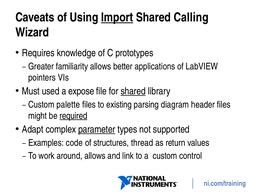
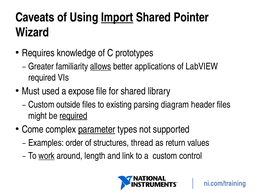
Calling: Calling -> Pointer (191, 17)
allows underline: none -> present (101, 66)
pointers: pointers -> required (42, 77)
shared underline: present -> none (133, 91)
palette: palette -> outside (68, 104)
Adapt: Adapt -> Come (33, 129)
code: code -> order (74, 143)
work underline: none -> present (47, 156)
around allows: allows -> length (95, 156)
